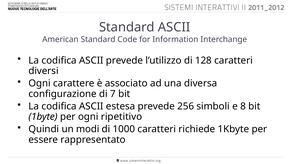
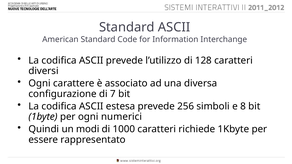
ripetitivo: ripetitivo -> numerici (122, 117)
